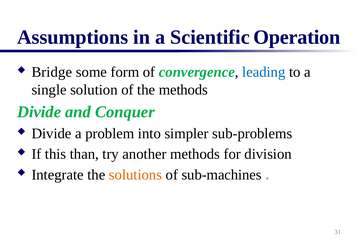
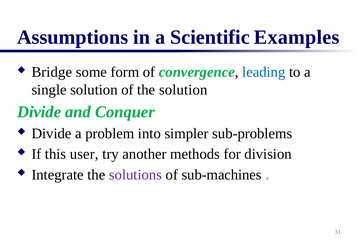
Operation: Operation -> Examples (297, 37)
the methods: methods -> solution (183, 90)
than: than -> user (84, 154)
solutions colour: orange -> purple (135, 175)
